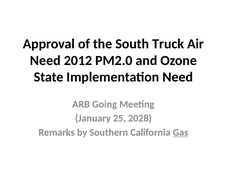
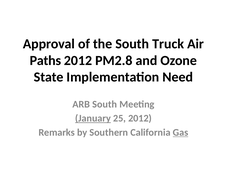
Need: Need -> Paths (45, 61)
PM2.0: PM2.0 -> PM2.8 (114, 61)
ARB Going: Going -> South (105, 104)
January underline: none -> present (93, 118)
25 2028: 2028 -> 2012 (140, 118)
